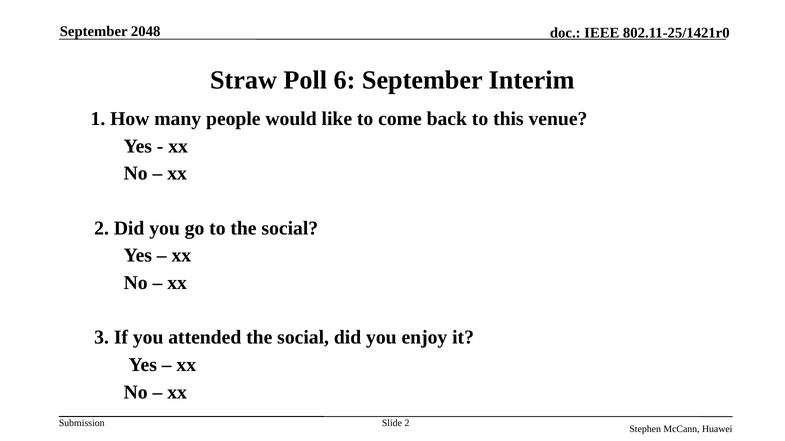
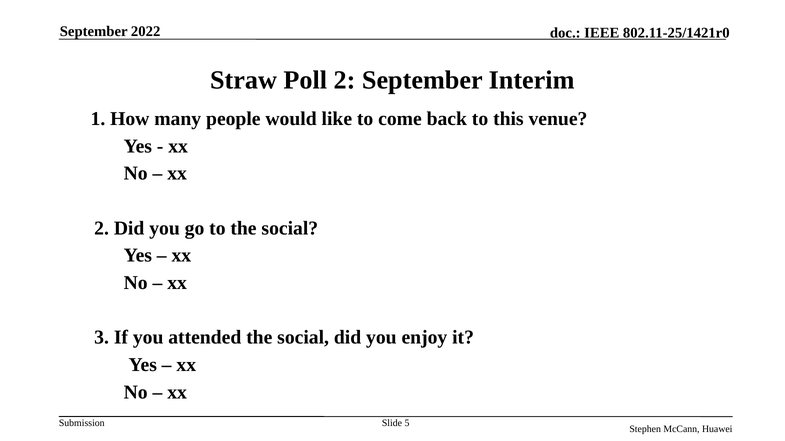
2048: 2048 -> 2022 (146, 31)
Poll 6: 6 -> 2 (345, 80)
Slide 2: 2 -> 5 (407, 423)
